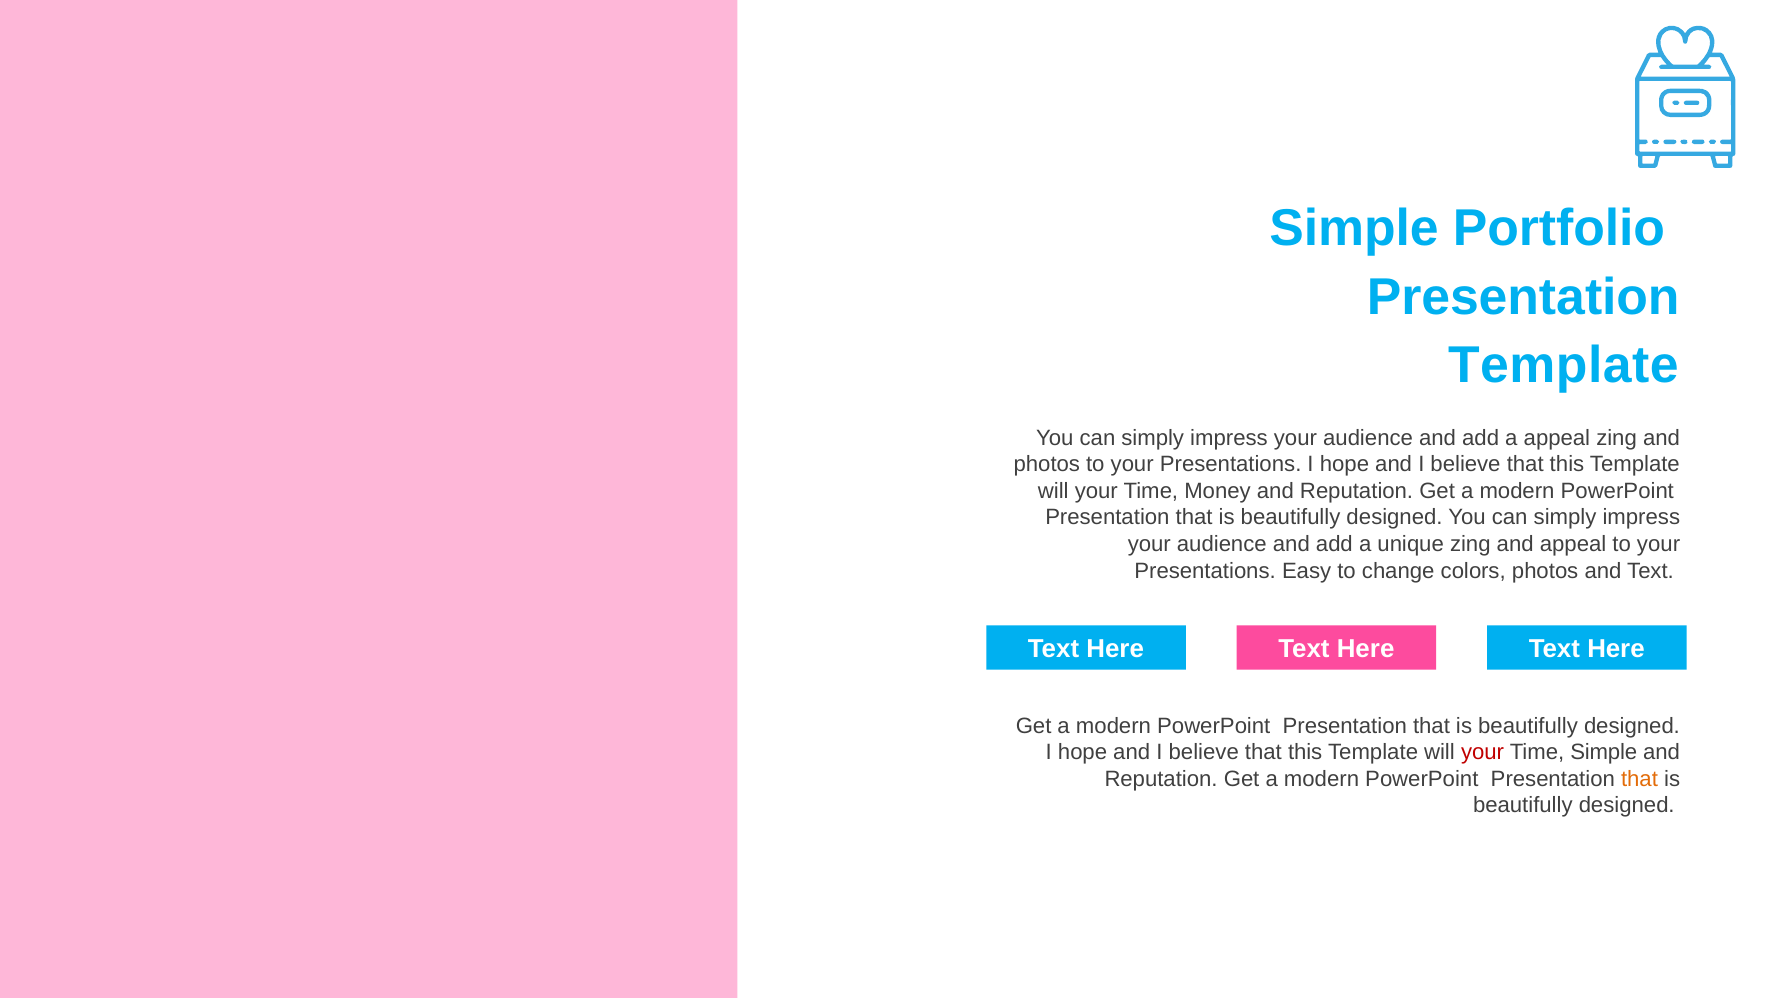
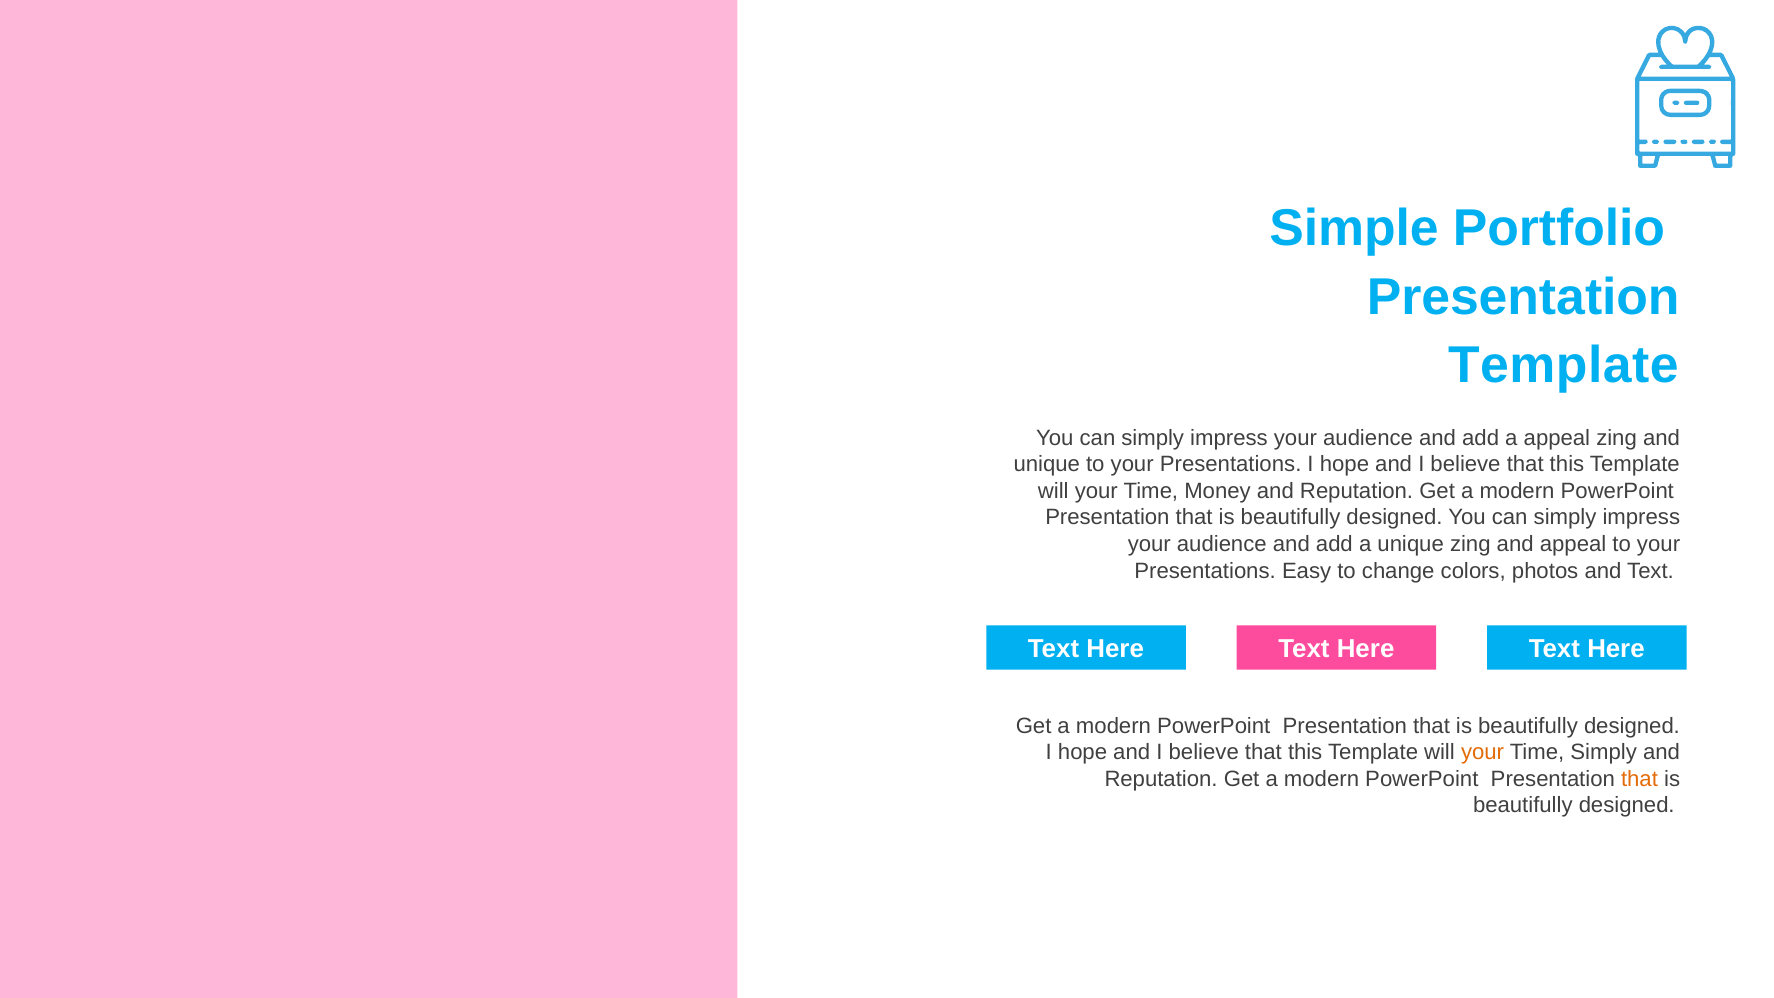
photos: photos -> unique (1047, 464)
your colour: red -> orange (1483, 752)
Time Simple: Simple -> Simply (1604, 752)
